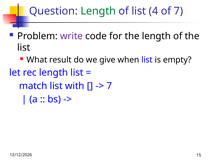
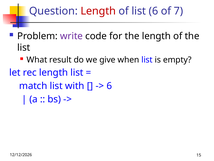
Length colour: green -> red (98, 11)
list 4: 4 -> 6 (153, 11)
7: 7 -> 6 (109, 86)
